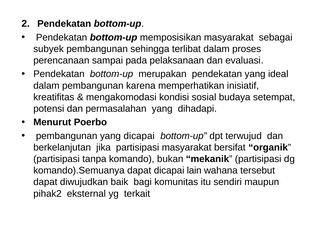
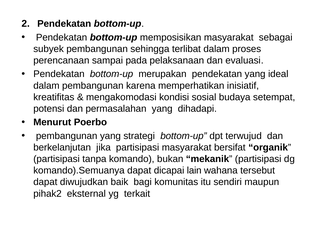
yang dicapai: dicapai -> strategi (139, 136)
